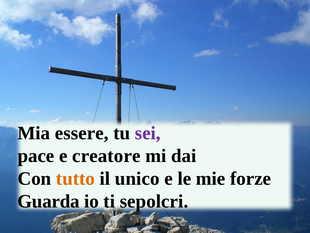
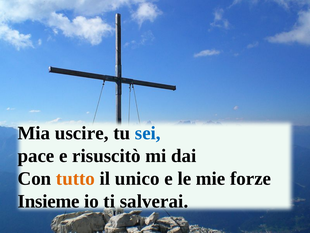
essere: essere -> uscire (82, 133)
sei colour: purple -> blue (148, 133)
creatore: creatore -> risuscitò (106, 156)
Guarda: Guarda -> Insieme (49, 201)
sepolcri: sepolcri -> salverai (154, 201)
